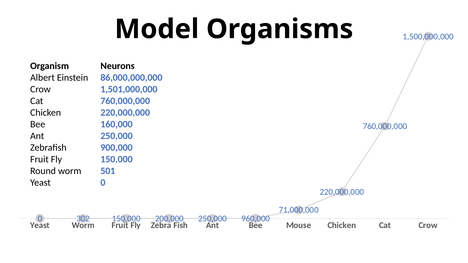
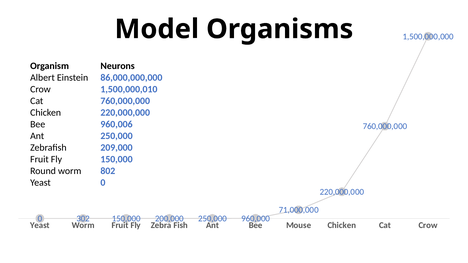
1,501,000,000: 1,501,000,000 -> 1,500,000,010 (129, 89)
160,000: 160,000 -> 960,006 (117, 124)
900,000: 900,000 -> 209,000 (117, 148)
501: 501 -> 802 (108, 171)
